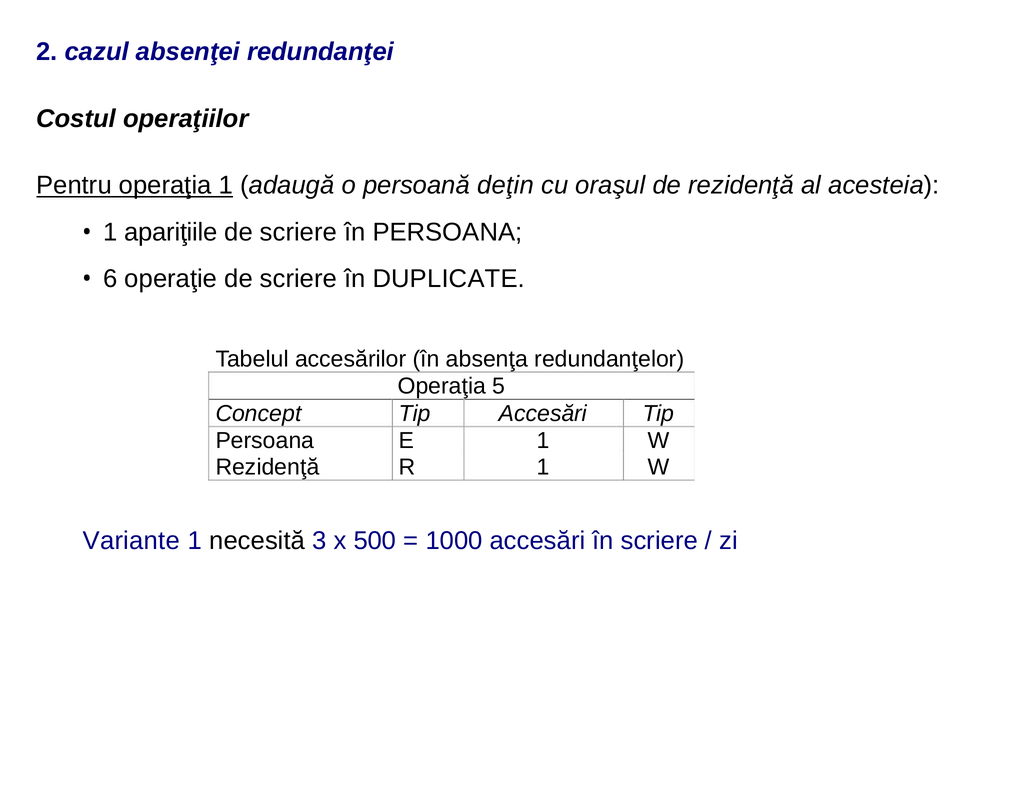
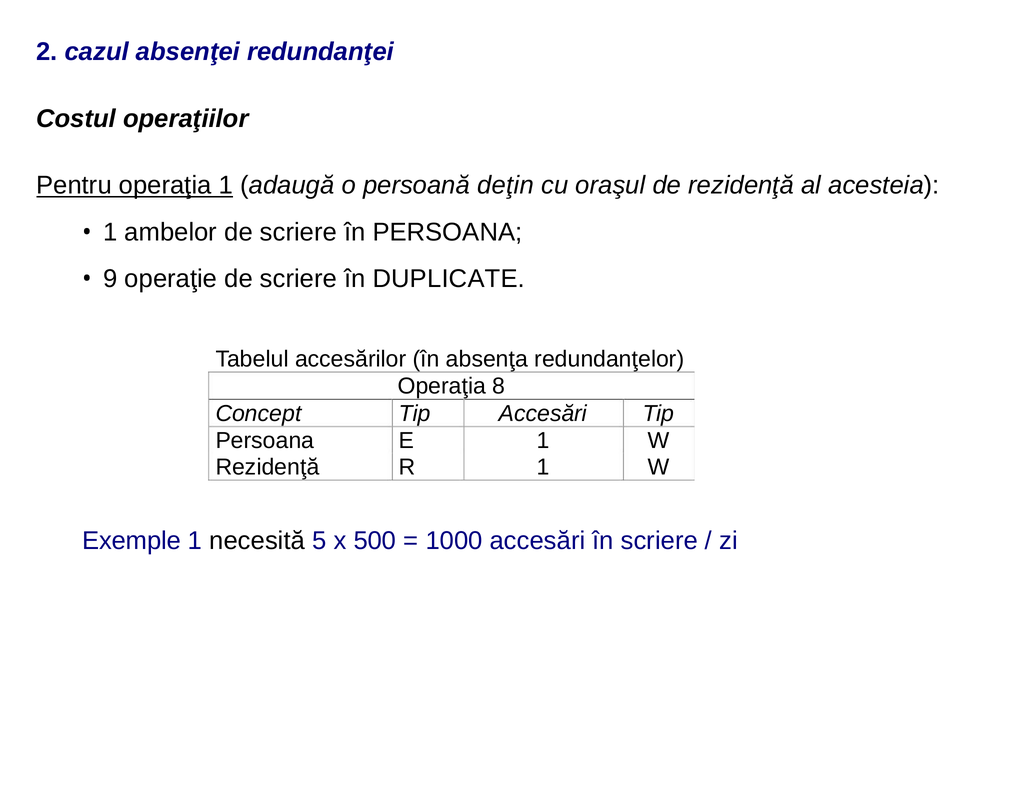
apariţiile: apariţiile -> ambelor (171, 232)
6: 6 -> 9 (110, 278)
5: 5 -> 8 (499, 386)
Variante: Variante -> Exemple (132, 540)
3: 3 -> 5 (319, 540)
